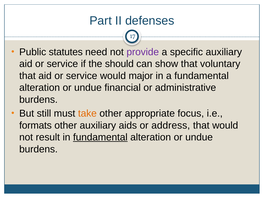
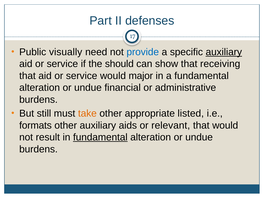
statutes: statutes -> visually (66, 52)
provide colour: purple -> blue (143, 52)
auxiliary underline: none -> present (224, 52)
voluntary: voluntary -> receiving (220, 64)
focus: focus -> listed (191, 113)
address: address -> relevant (171, 125)
